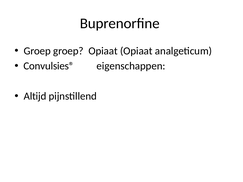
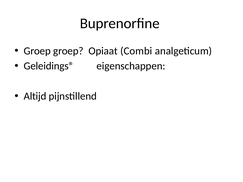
Opiaat Opiaat: Opiaat -> Combi (136, 51)
Convulsies®: Convulsies® -> Geleidings® (49, 66)
